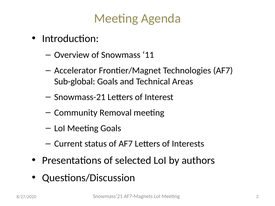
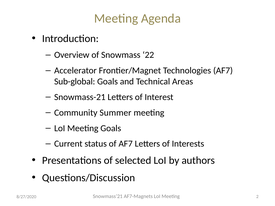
11: 11 -> 22 (148, 55)
Removal: Removal -> Summer (116, 113)
